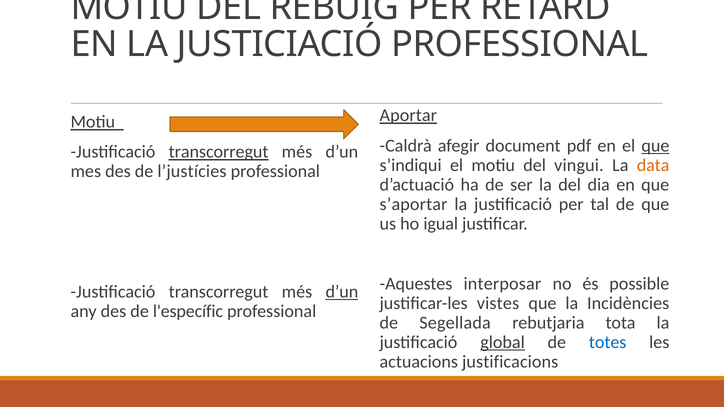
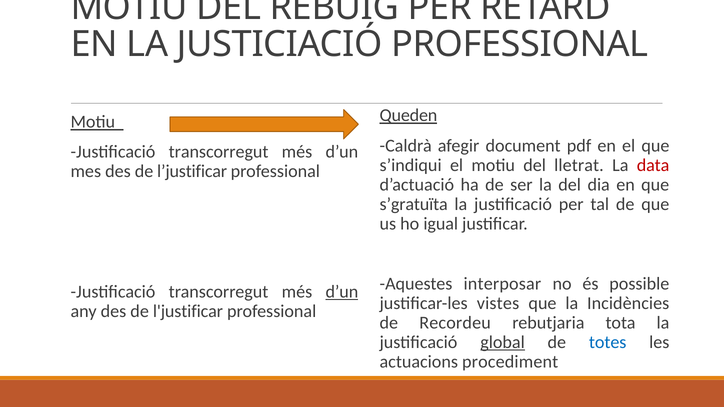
Aportar: Aportar -> Queden (408, 116)
que underline: present -> none (655, 146)
transcorregut underline: present -> none (219, 152)
vingui: vingui -> lletrat (579, 165)
data colour: orange -> red (653, 165)
l’justícies: l’justícies -> l’justificar (192, 172)
s’aportar: s’aportar -> s’gratuïta (414, 204)
l'específic: l'específic -> l'justificar (188, 312)
Segellada: Segellada -> Recordeu (455, 323)
justificacions: justificacions -> procediment (510, 362)
